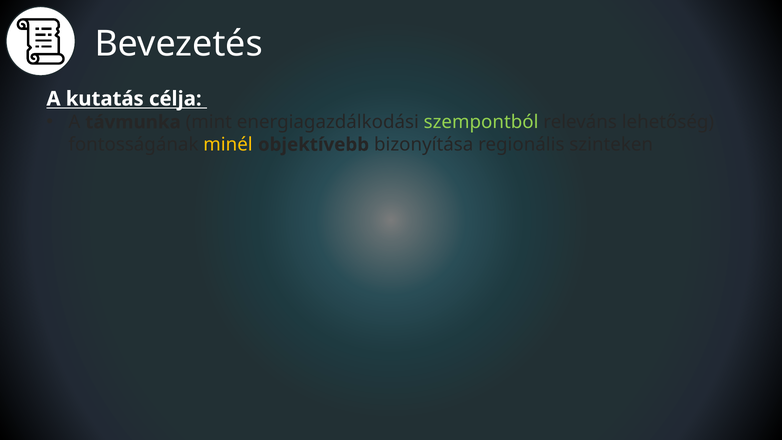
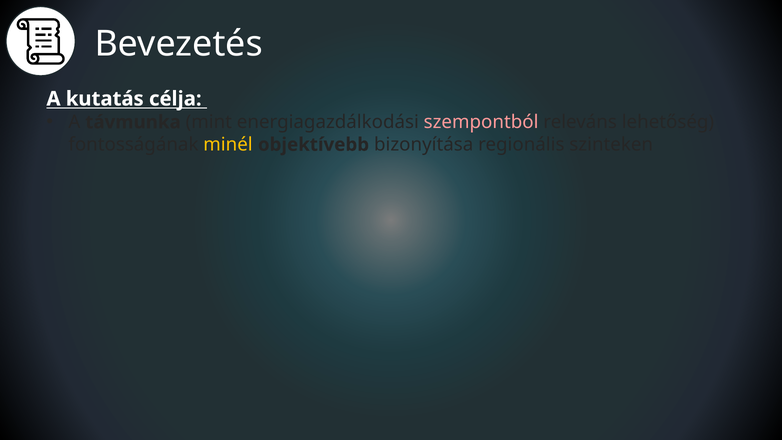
szempontból colour: light green -> pink (481, 122)
